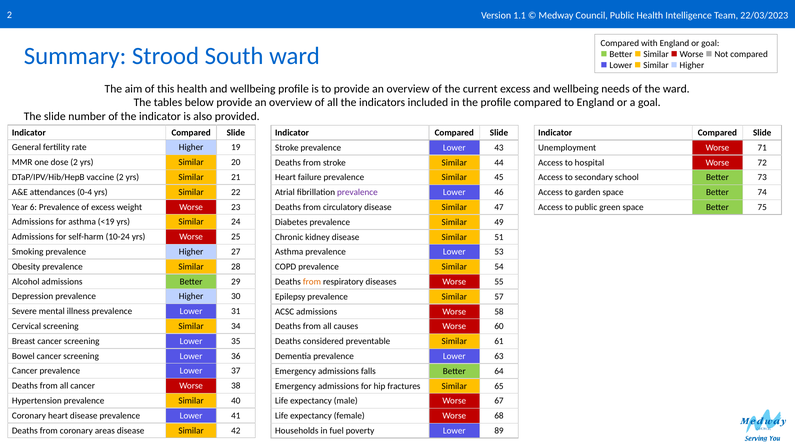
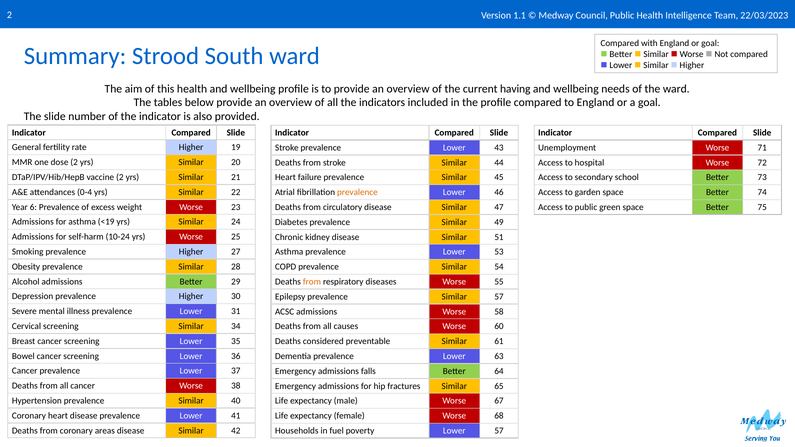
current excess: excess -> having (515, 89)
prevalence colour: purple -> orange (357, 192)
Lower 89: 89 -> 57 (499, 431)
